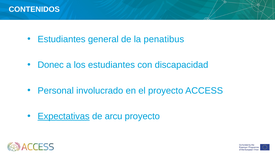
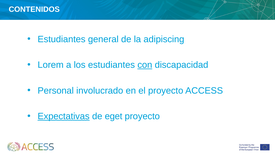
penatibus: penatibus -> adipiscing (164, 39)
Donec: Donec -> Lorem (51, 65)
con underline: none -> present (145, 65)
arcu: arcu -> eget (114, 116)
